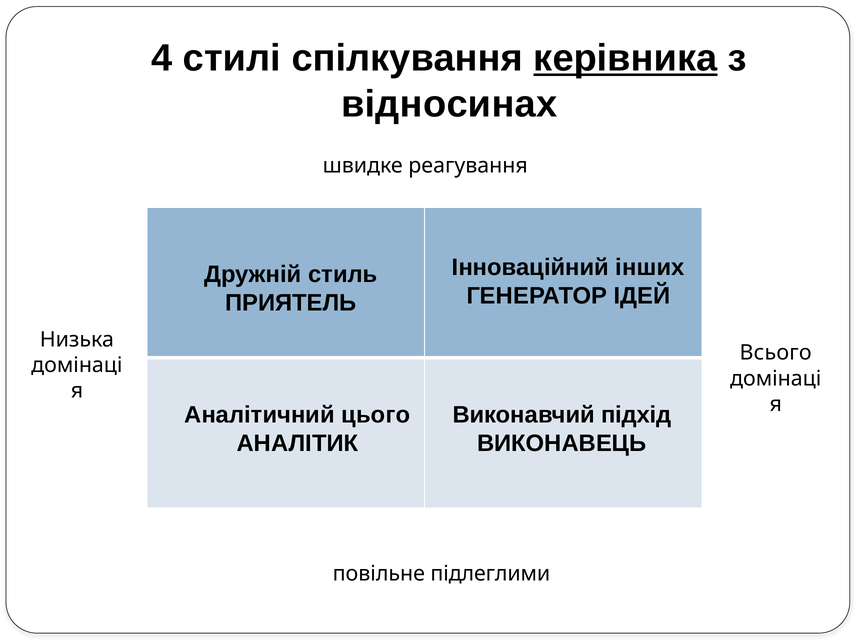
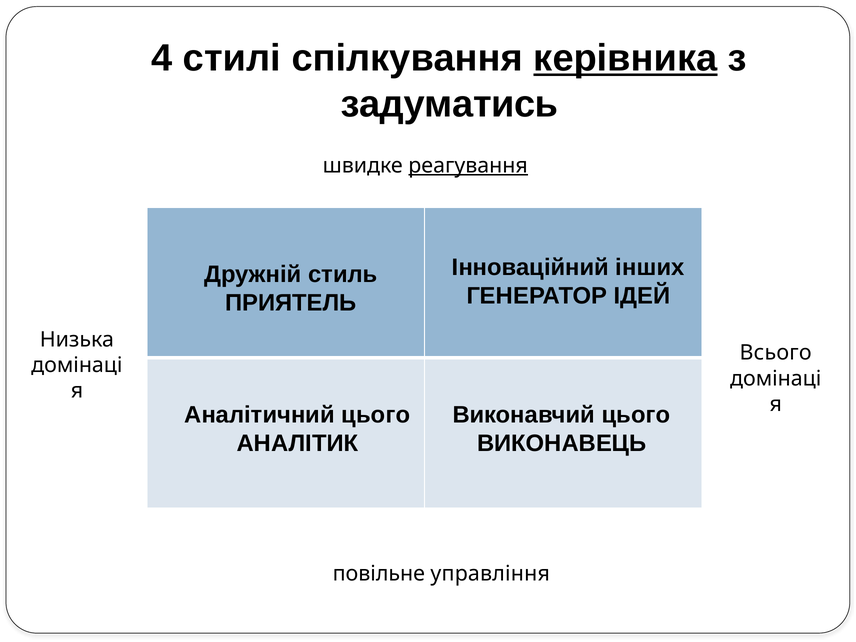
відносинах: відносинах -> задуматись (450, 104)
реагування underline: none -> present (468, 166)
Виконавчий підхід: підхід -> цього (636, 415)
підлеглими: підлеглими -> управління (490, 574)
